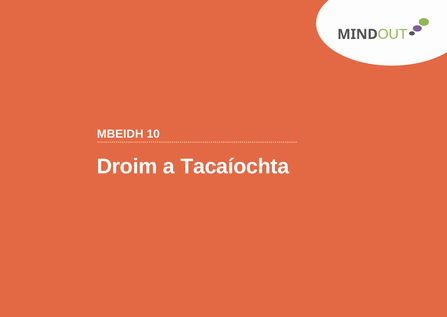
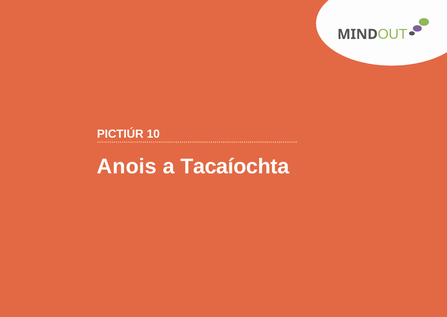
MBEIDH: MBEIDH -> PICTIÚR (120, 134)
Droim: Droim -> Anois (127, 166)
